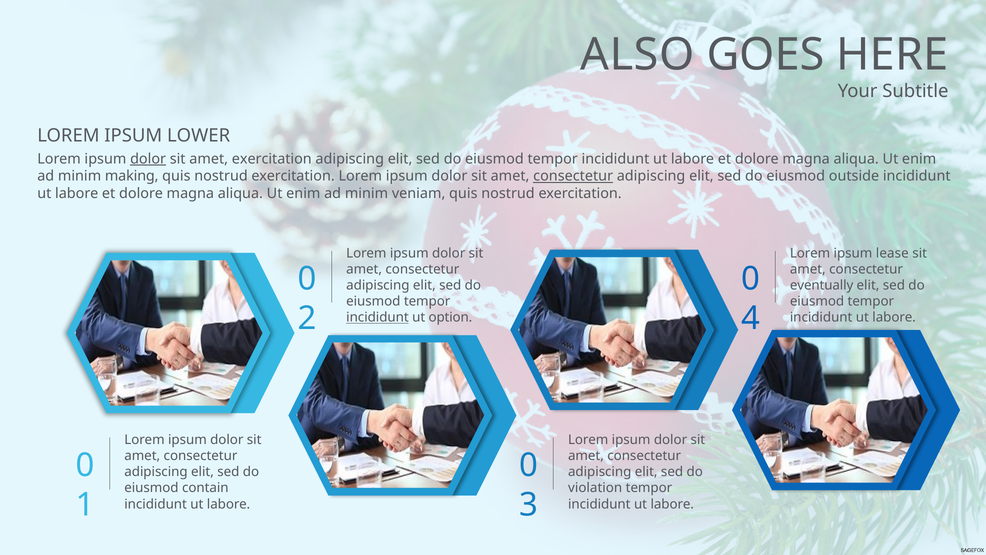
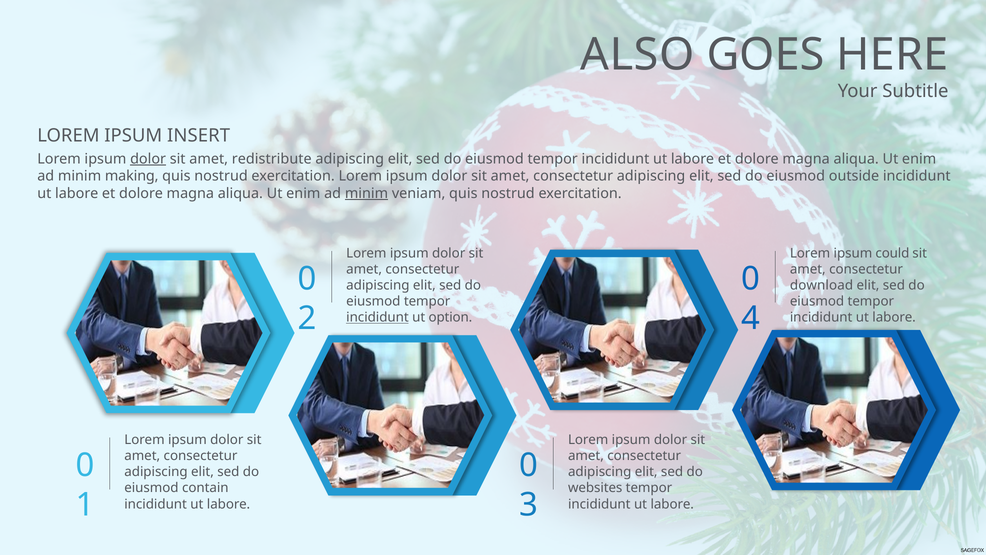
LOWER: LOWER -> INSERT (199, 136)
amet exercitation: exercitation -> redistribute (272, 159)
consectetur underline: present -> none (573, 176)
minim underline: none -> present (367, 193)
lease: lease -> could (892, 253)
eventually: eventually -> download (822, 285)
violation: violation -> websites (595, 488)
